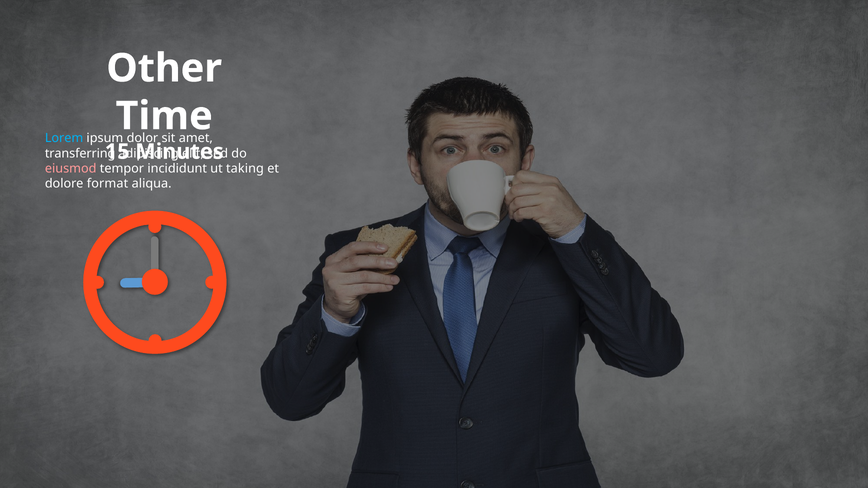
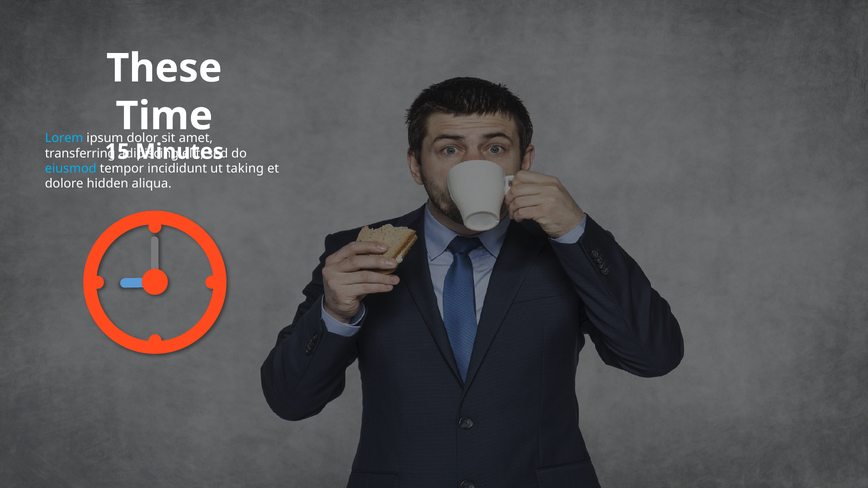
Other: Other -> These (164, 68)
eiusmod colour: pink -> light blue (71, 169)
format: format -> hidden (108, 184)
